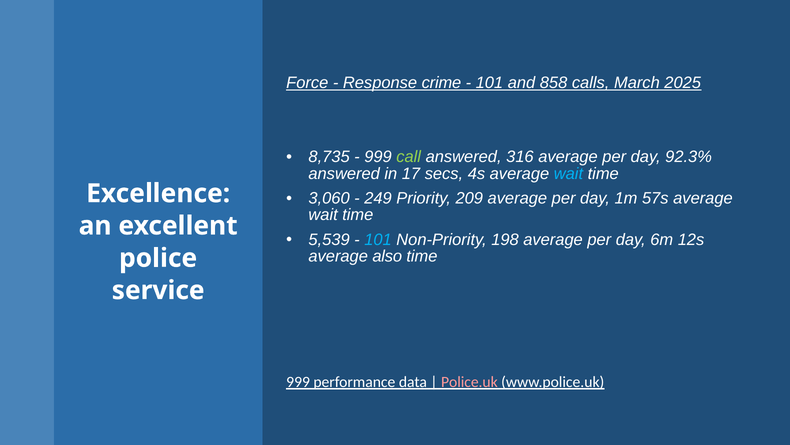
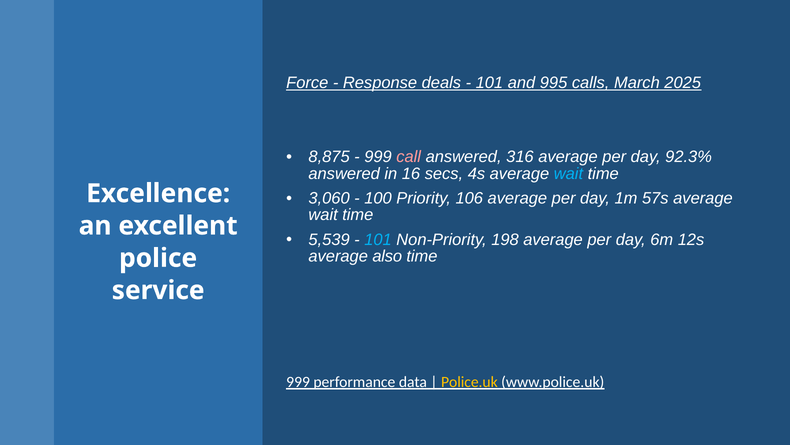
crime: crime -> deals (441, 83)
858: 858 -> 995 (554, 83)
8,735: 8,735 -> 8,875 (329, 157)
call colour: light green -> pink (409, 157)
17: 17 -> 16 (411, 173)
249: 249 -> 100 (378, 198)
209: 209 -> 106 (469, 198)
Police.uk colour: pink -> yellow (469, 381)
